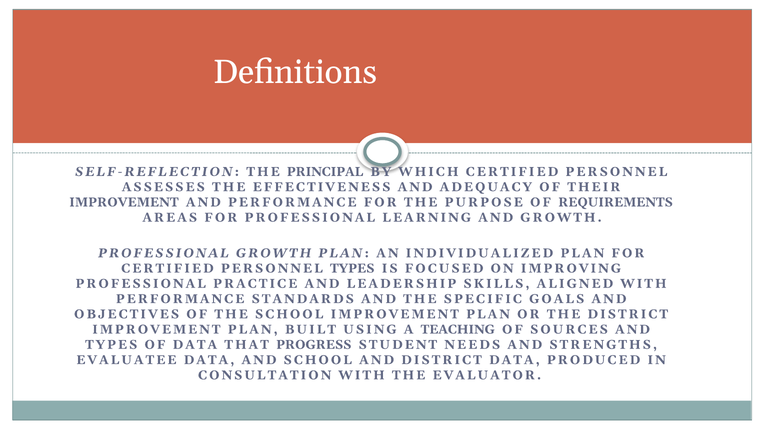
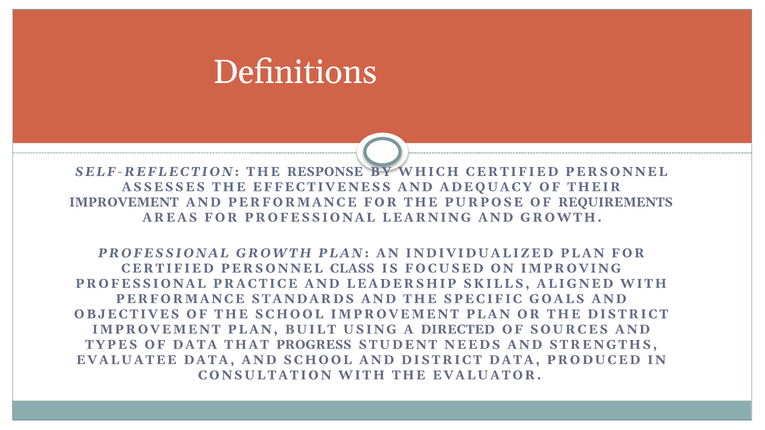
PRINCIPAL: PRINCIPAL -> RESPONSE (325, 172)
PERSONNEL TYPES: TYPES -> CLASS (352, 269)
TEACHING: TEACHING -> DIRECTED (458, 330)
